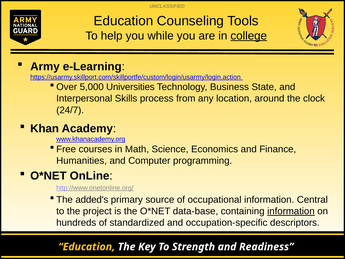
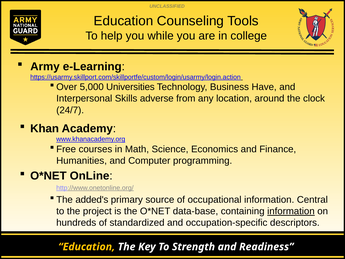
college underline: present -> none (249, 36)
State: State -> Have (264, 87)
process: process -> adverse (157, 98)
